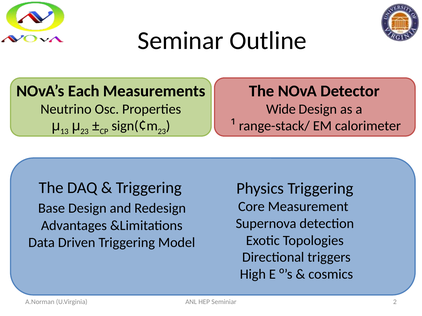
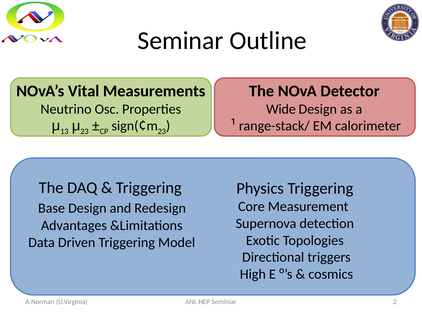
Each: Each -> Vital (84, 91)
